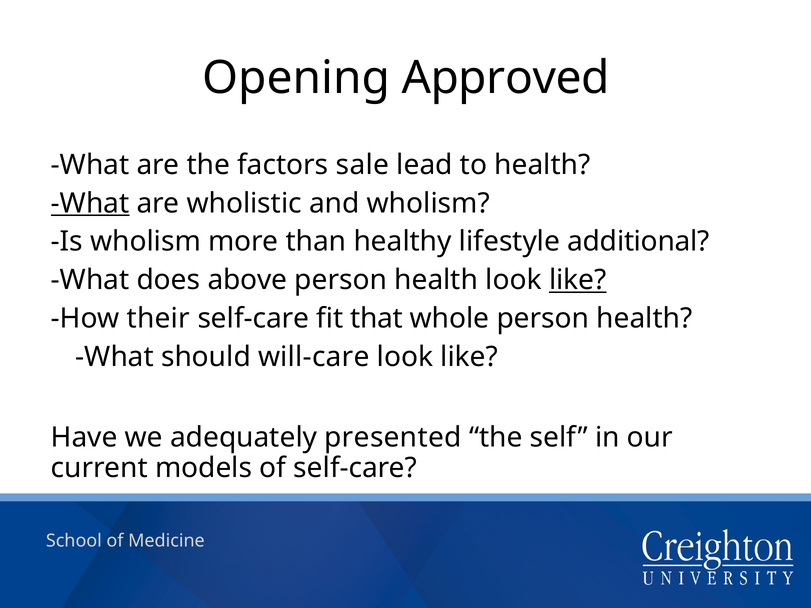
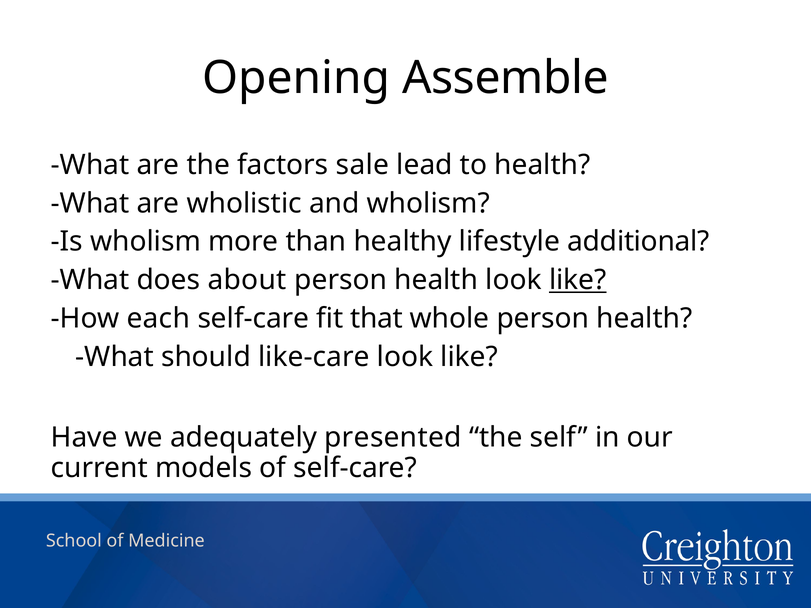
Approved: Approved -> Assemble (505, 78)
What underline: present -> none (90, 203)
above: above -> about (247, 280)
their: their -> each (158, 319)
will-care: will-care -> like-care (314, 357)
